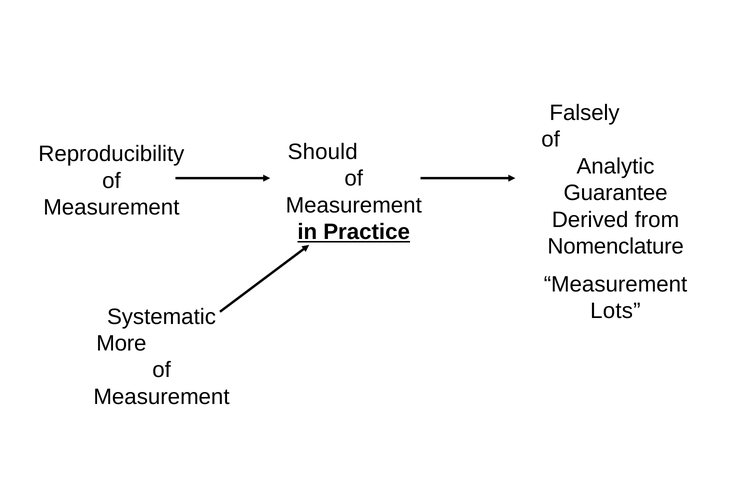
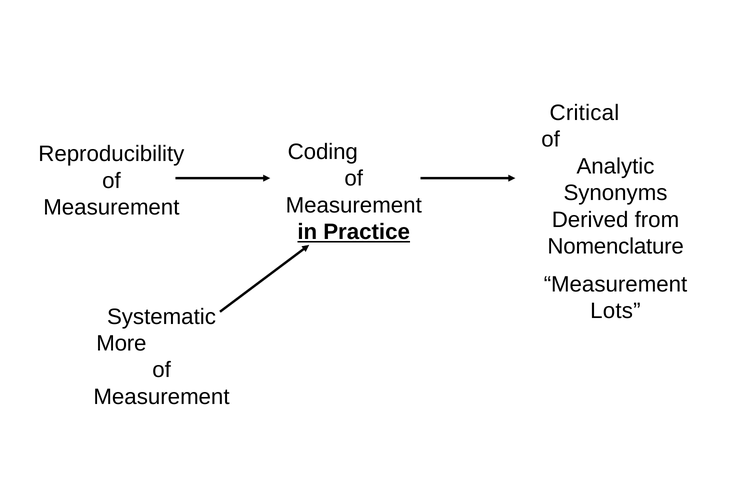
Falsely: Falsely -> Critical (584, 113)
Should: Should -> Coding (323, 152)
Guarantee: Guarantee -> Synonyms (615, 193)
